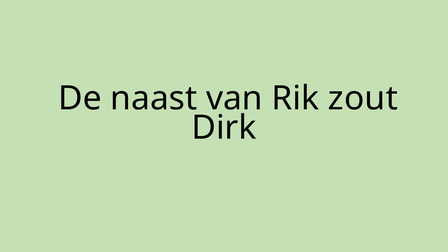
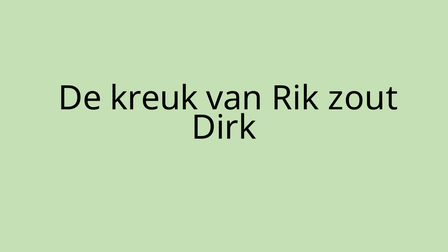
naast: naast -> kreuk (154, 99)
